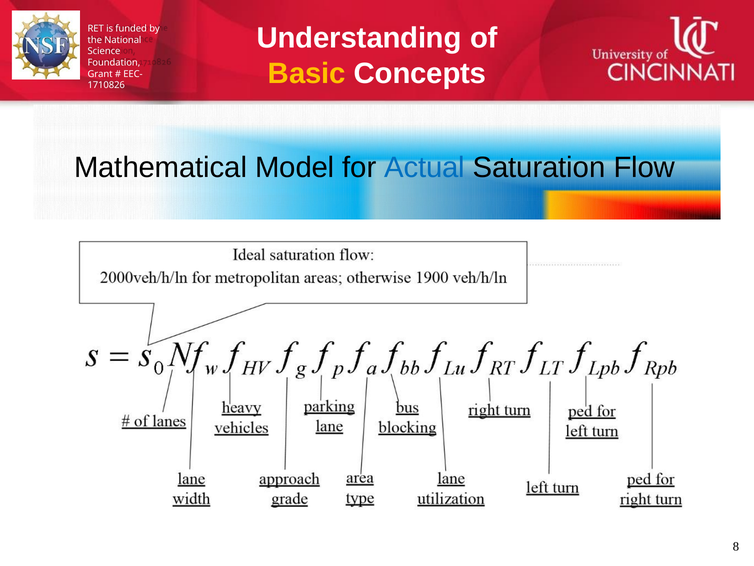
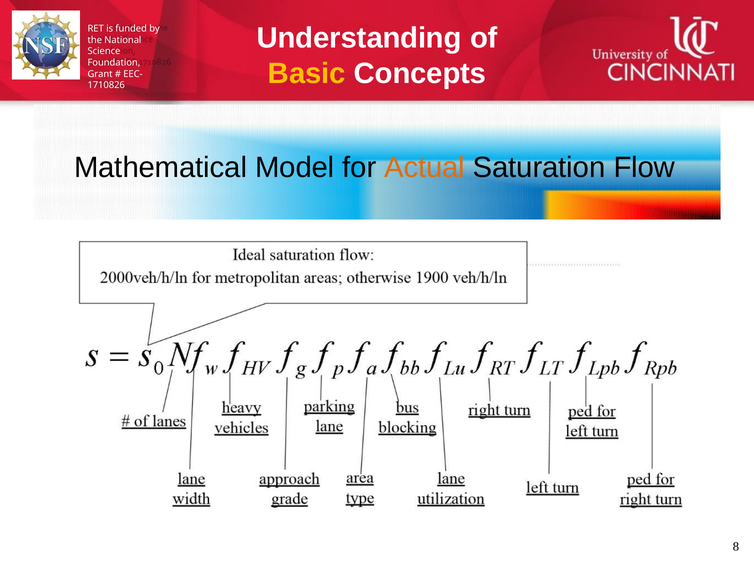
Actual colour: blue -> orange (425, 167)
